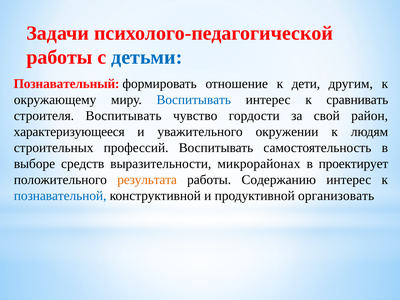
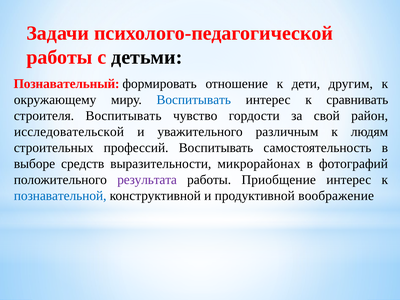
детьми colour: blue -> black (147, 57)
характеризующееся: характеризующееся -> исследовательской (69, 132)
окружении: окружении -> различным (287, 132)
проектирует: проектирует -> фотографий (353, 164)
результата colour: orange -> purple (147, 180)
Содержанию: Содержанию -> Приобщение (279, 180)
организовать: организовать -> воображение (336, 196)
